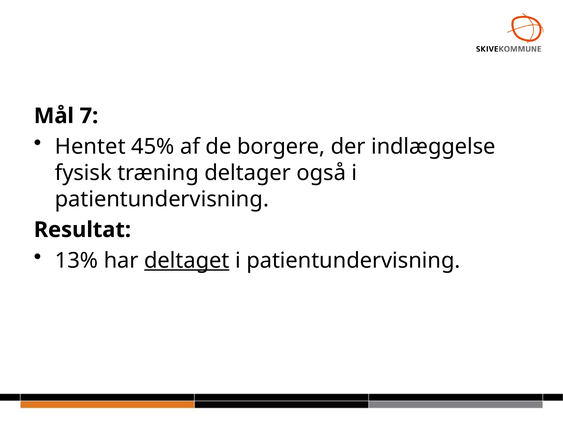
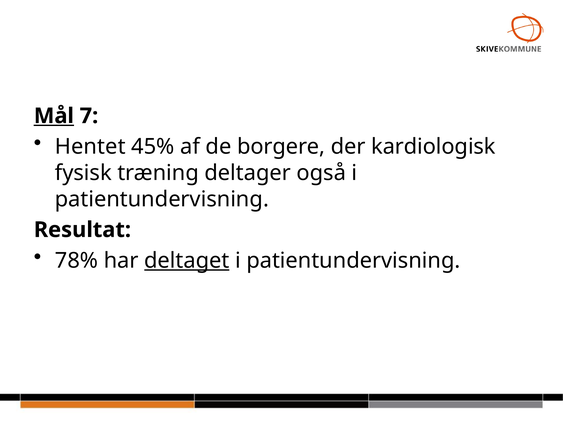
Mål underline: none -> present (54, 116)
indlæggelse: indlæggelse -> kardiologisk (433, 147)
13%: 13% -> 78% (76, 261)
